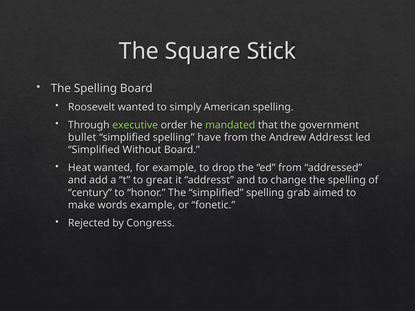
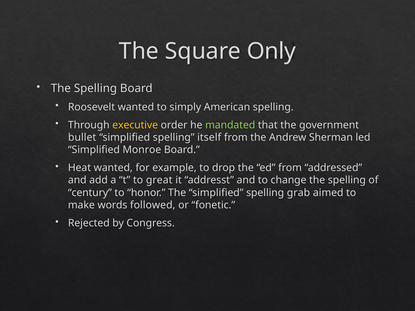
Stick: Stick -> Only (271, 51)
executive colour: light green -> yellow (135, 125)
have: have -> itself (209, 137)
Andrew Addresst: Addresst -> Sherman (331, 137)
Without: Without -> Monroe (142, 150)
words example: example -> followed (153, 205)
